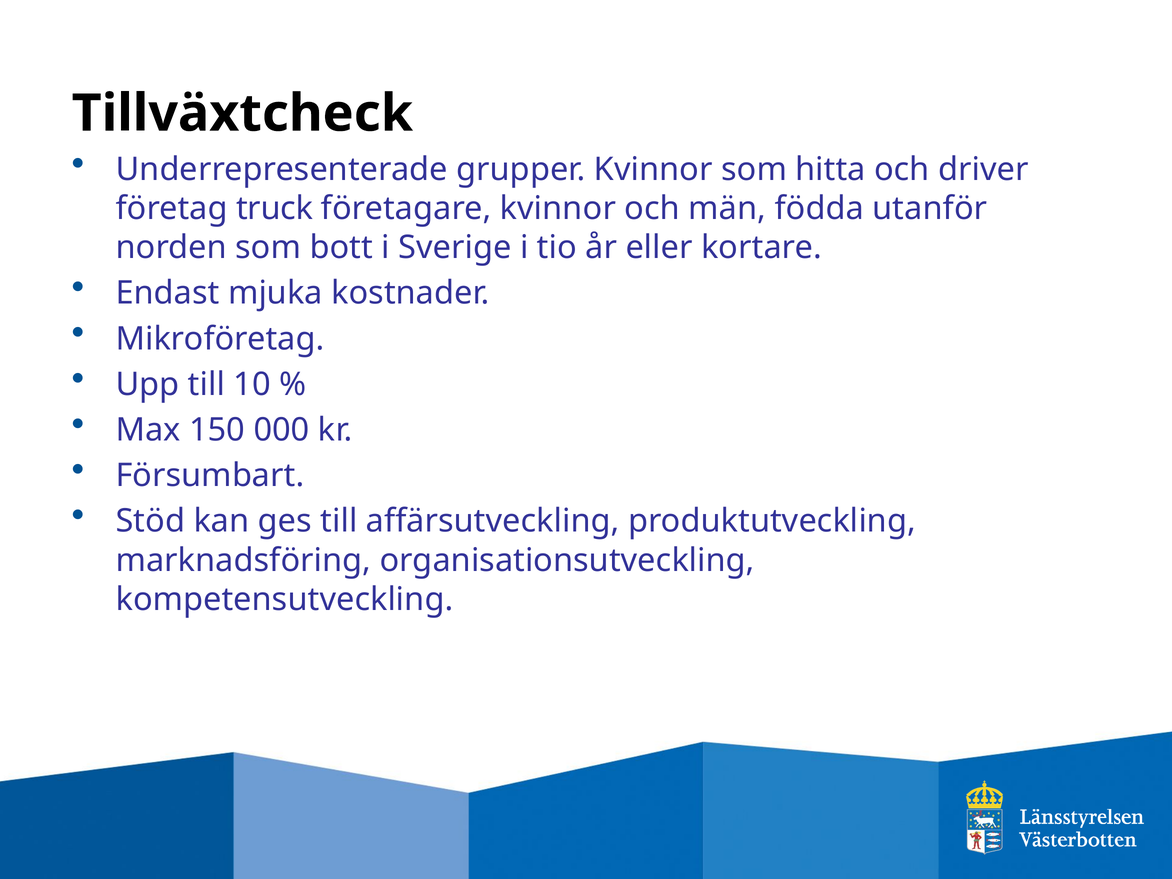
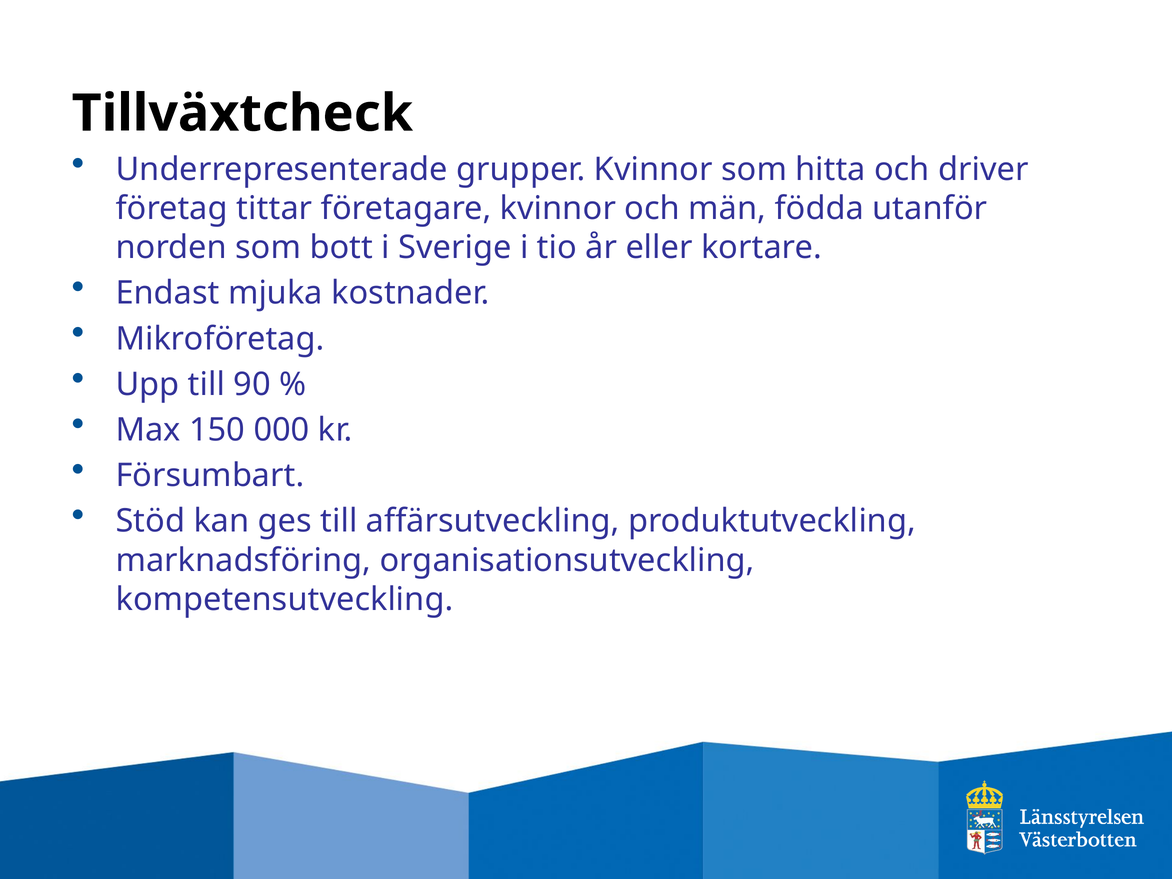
truck: truck -> tittar (274, 209)
10: 10 -> 90 (252, 384)
